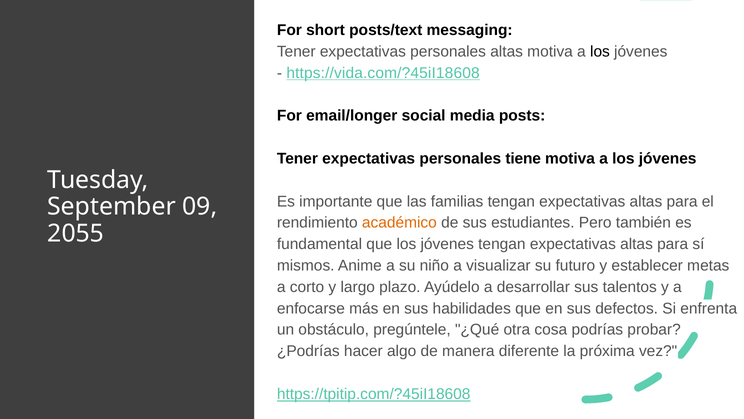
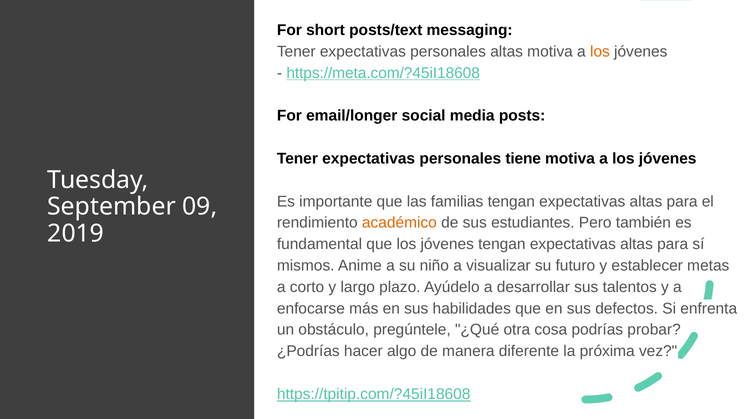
los colour: black -> orange (600, 51)
https://vida.com/?45iI18608: https://vida.com/?45iI18608 -> https://meta.com/?45iI18608 (383, 73)
2055: 2055 -> 2019 (76, 233)
